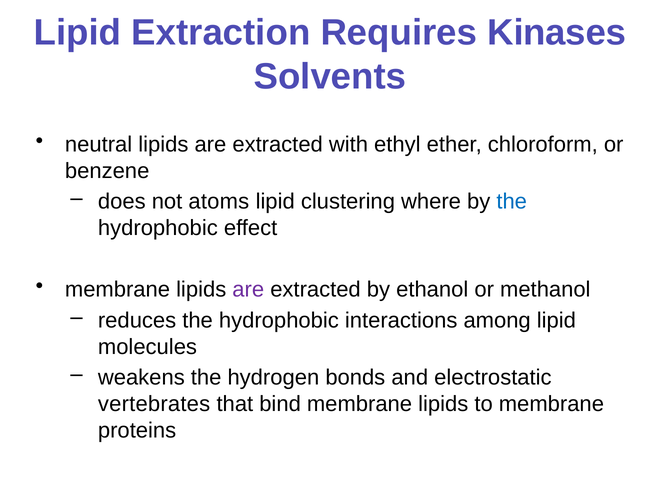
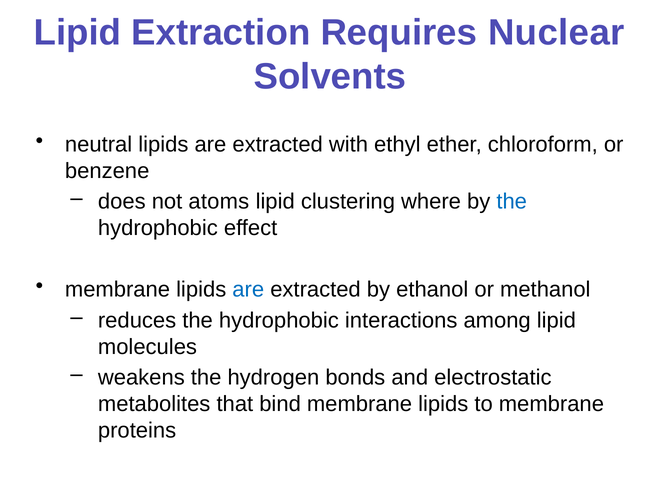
Kinases: Kinases -> Nuclear (556, 33)
are colour: purple -> blue (248, 290)
vertebrates: vertebrates -> metabolites (154, 404)
